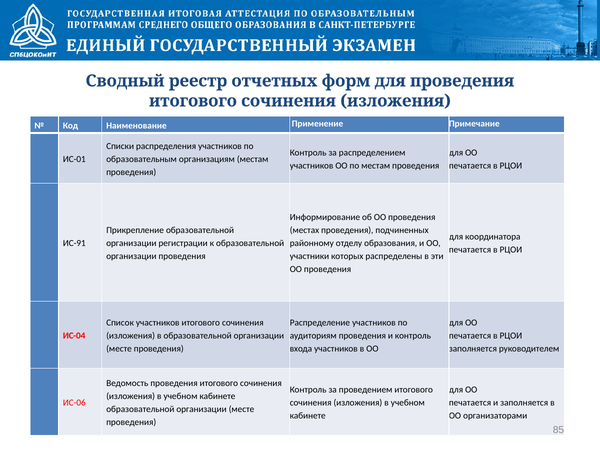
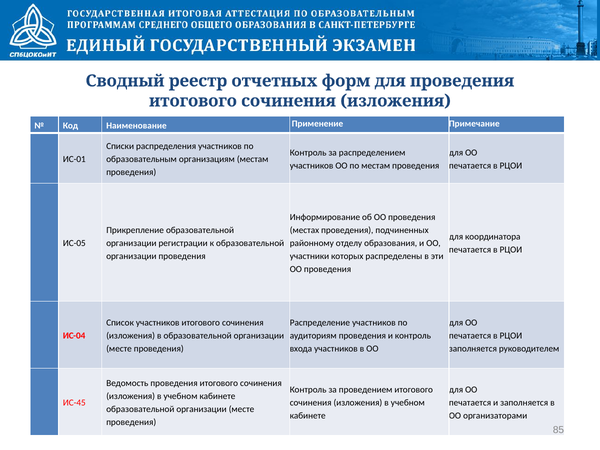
ИС-91: ИС-91 -> ИС-05 (74, 243)
ИС-06: ИС-06 -> ИС-45 (74, 403)
